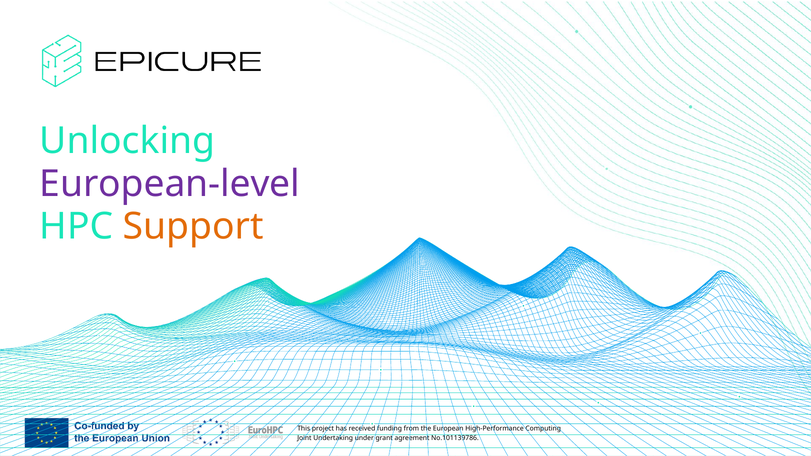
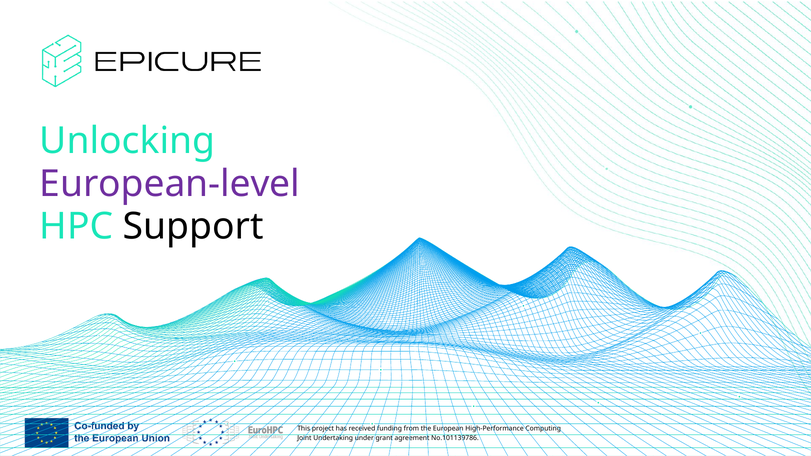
Support colour: orange -> black (193, 227)
